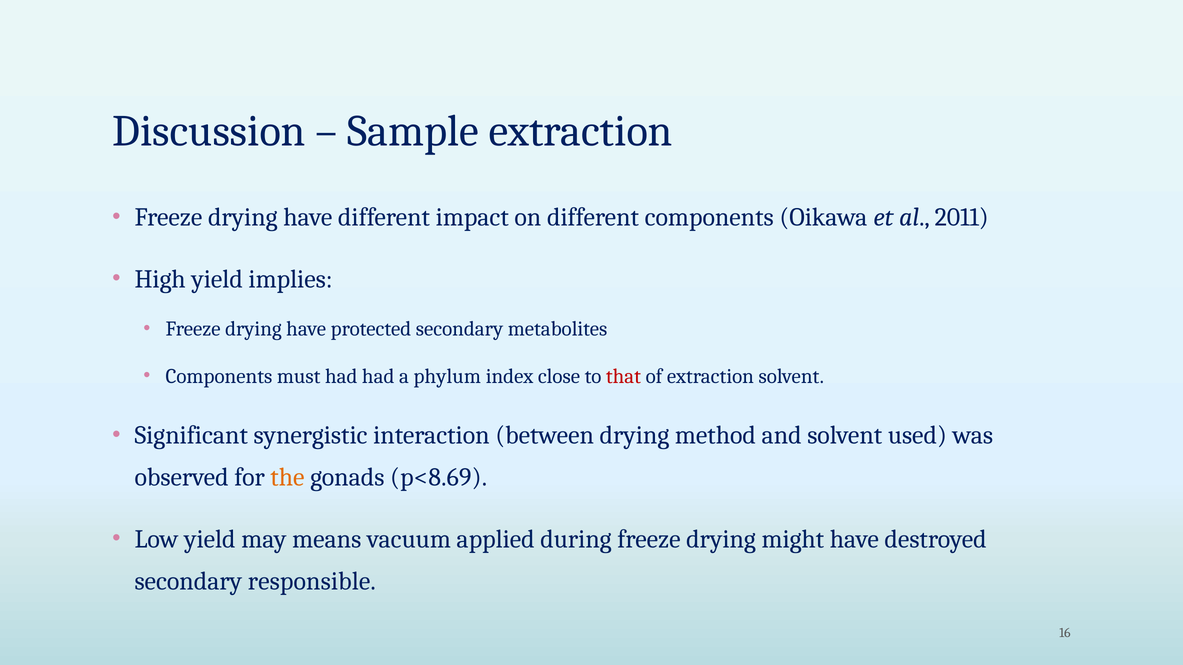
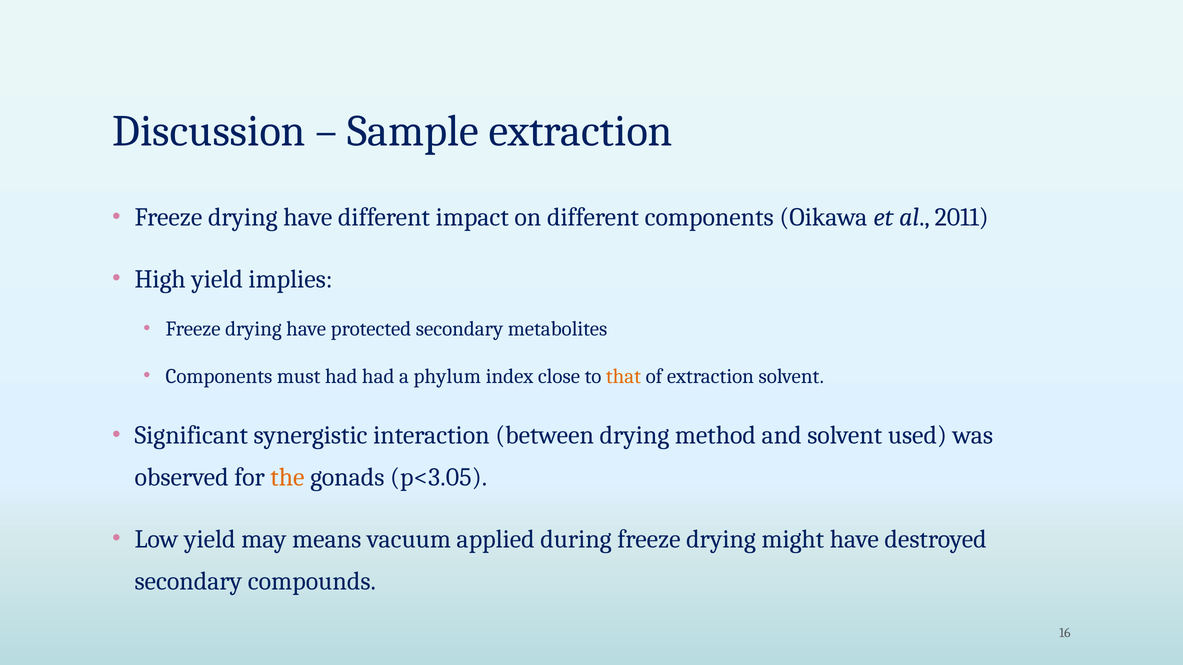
that colour: red -> orange (623, 376)
p<8.69: p<8.69 -> p<3.05 (439, 478)
responsible: responsible -> compounds (312, 581)
